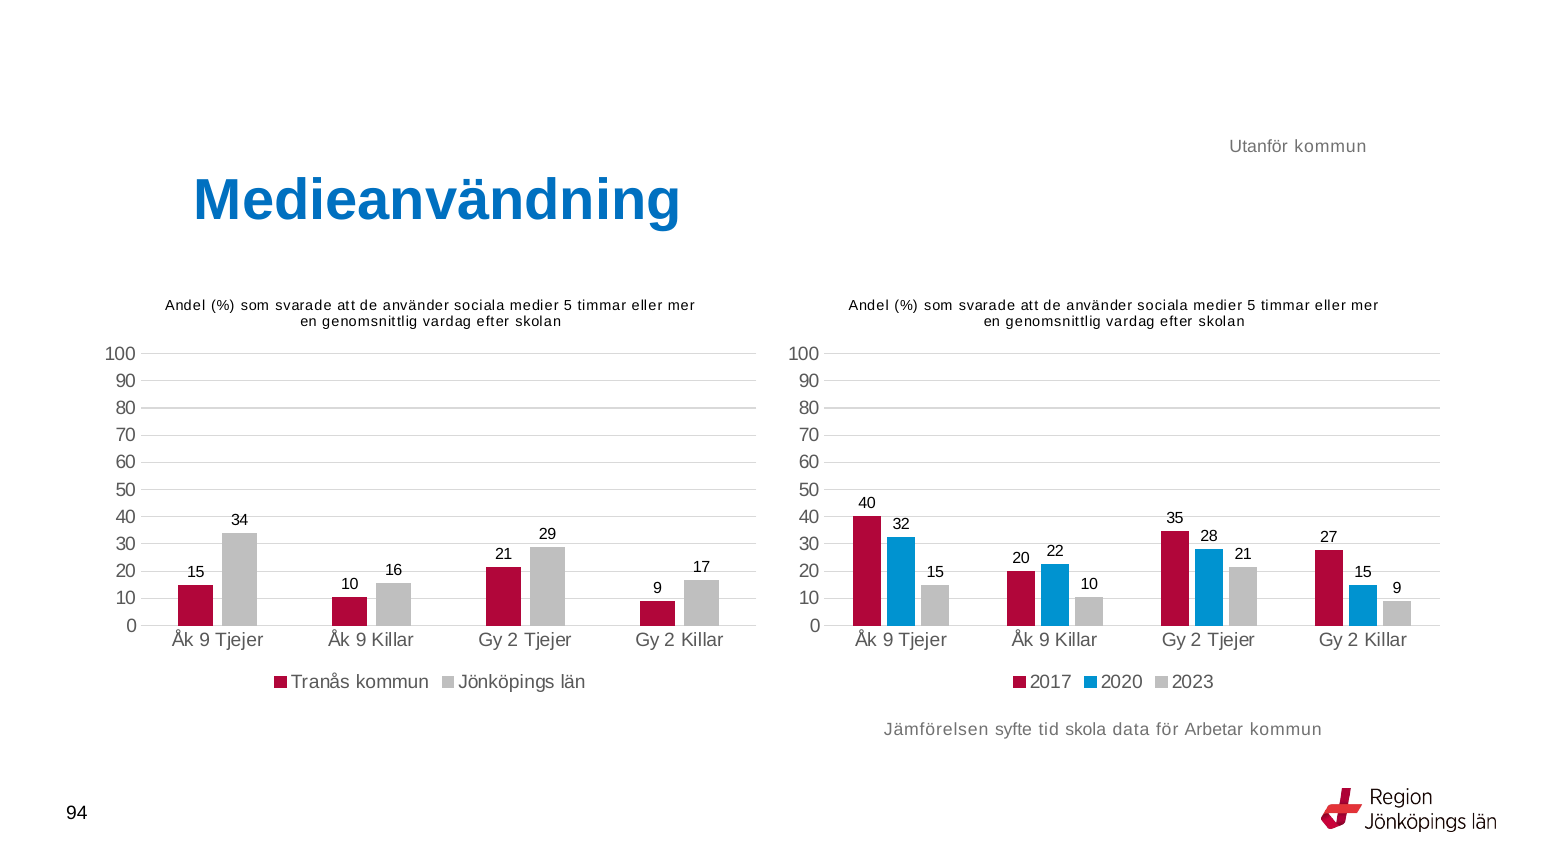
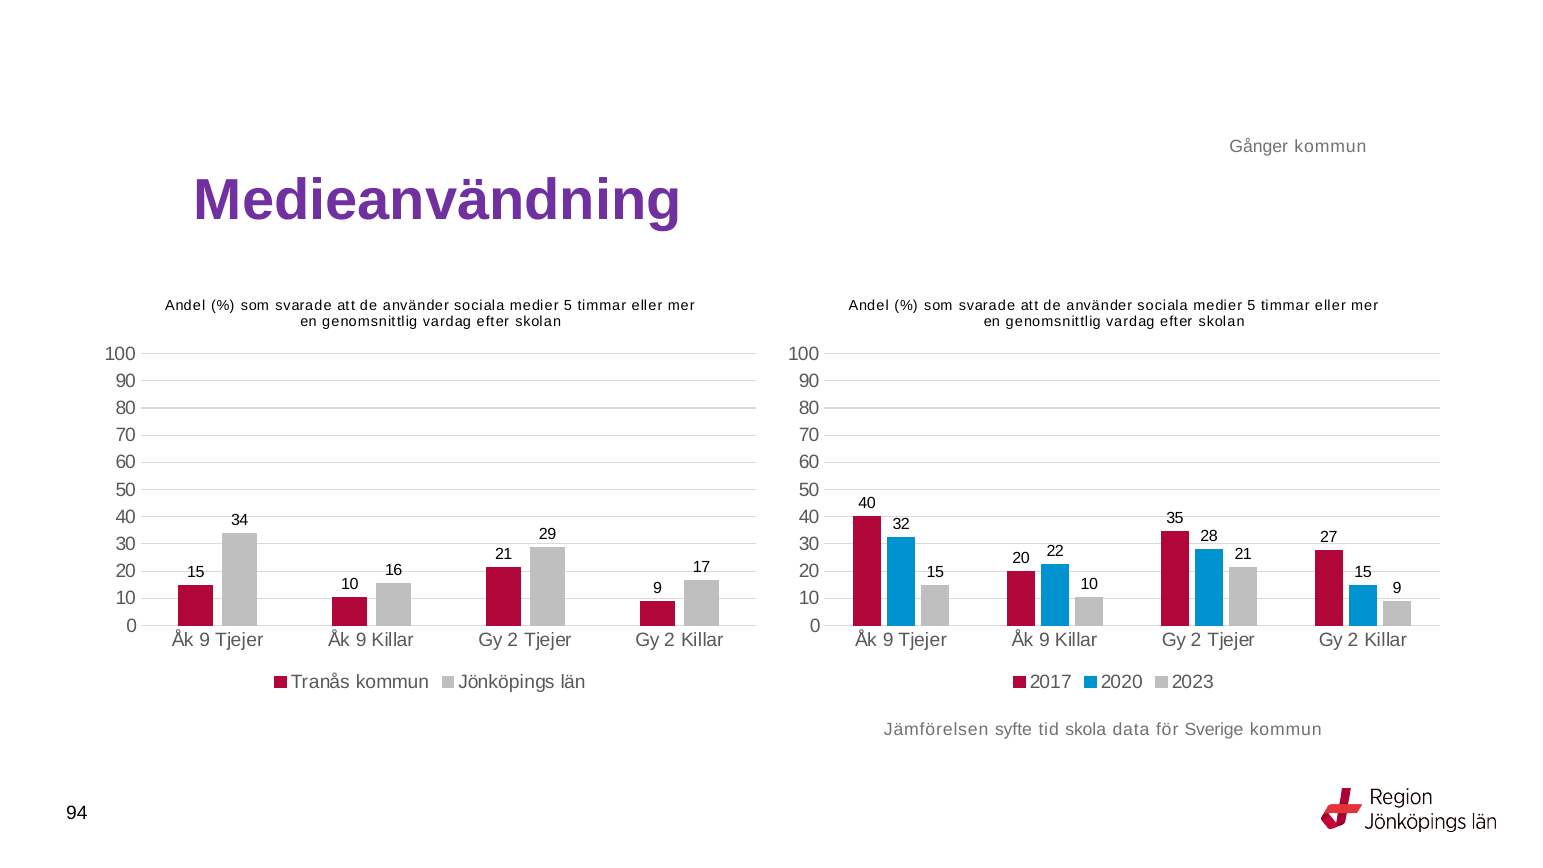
Utanför: Utanför -> Gånger (1259, 147)
Medieanvändning colour: blue -> purple (438, 200)
Arbetar: Arbetar -> Sverige (1214, 730)
